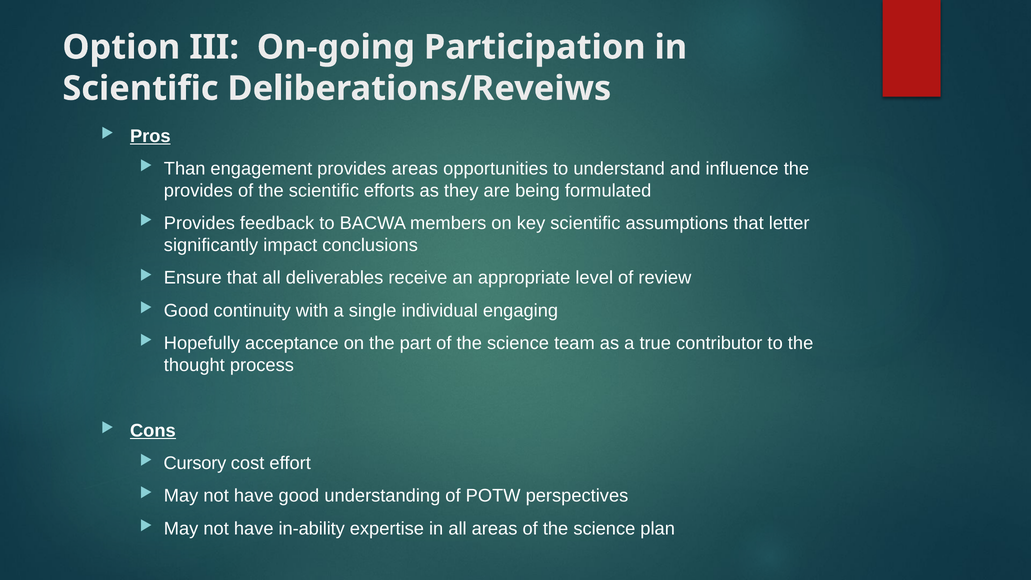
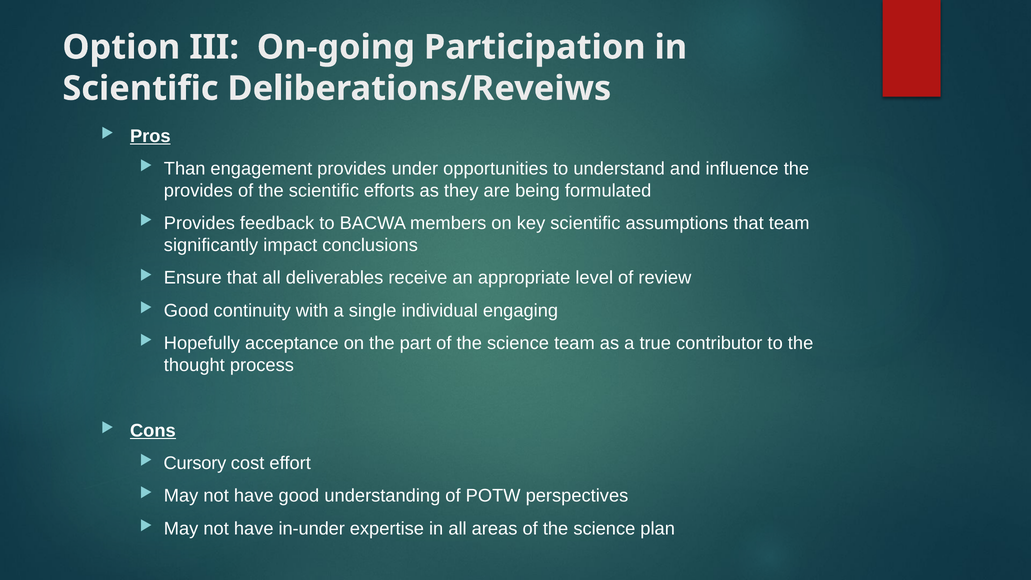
provides areas: areas -> under (415, 169)
that letter: letter -> team (789, 223)
in-ability: in-ability -> in-under (312, 528)
